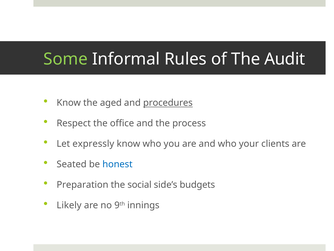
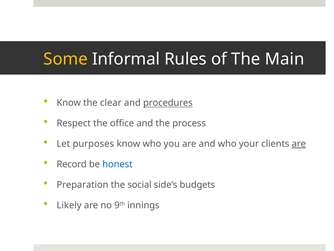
Some colour: light green -> yellow (66, 59)
Audit: Audit -> Main (285, 59)
aged: aged -> clear (111, 103)
expressly: expressly -> purposes (93, 144)
are underline: none -> present (299, 144)
Seated: Seated -> Record (72, 164)
